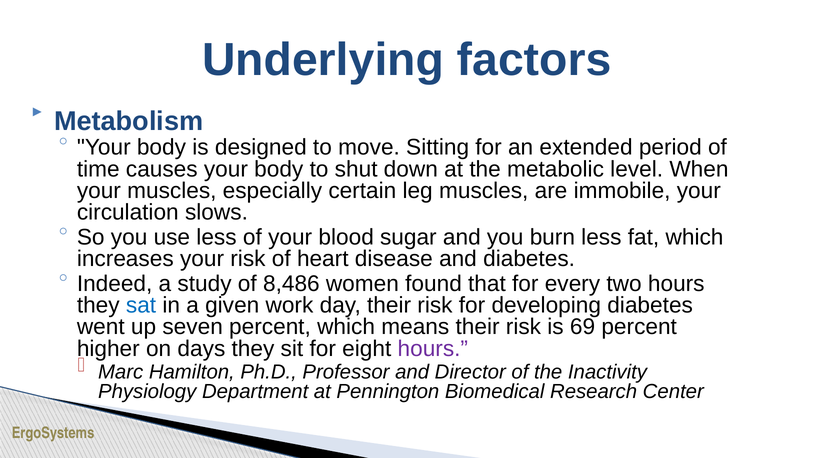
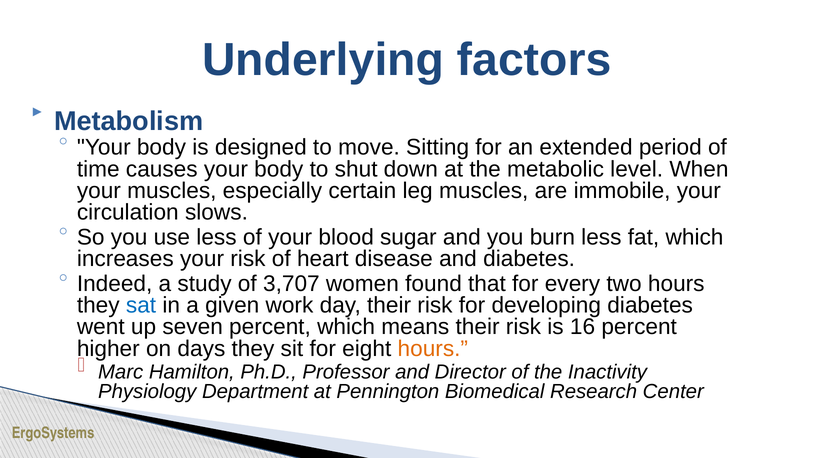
8,486: 8,486 -> 3,707 (291, 283)
69: 69 -> 16 (583, 327)
hours colour: purple -> orange (433, 349)
